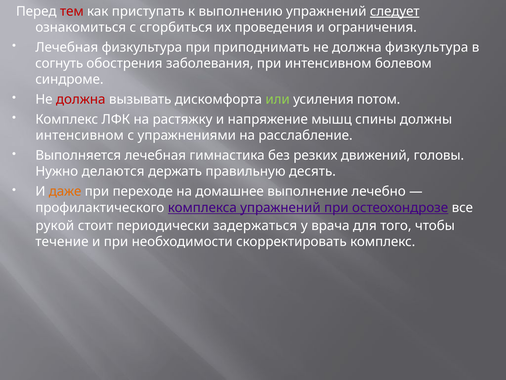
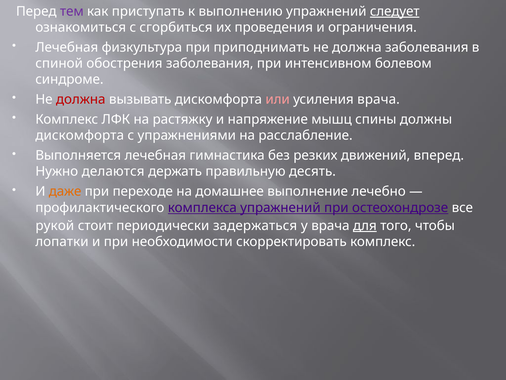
тем colour: red -> purple (72, 11)
должна физкультура: физкультура -> заболевания (427, 47)
согнуть: согнуть -> спиной (59, 63)
или colour: light green -> pink (278, 99)
усиления потом: потом -> врача (379, 99)
интенсивном: интенсивном -> дискомфорта (80, 135)
головы: головы -> вперед (439, 155)
для underline: none -> present (365, 225)
течение: течение -> лопатки (62, 241)
